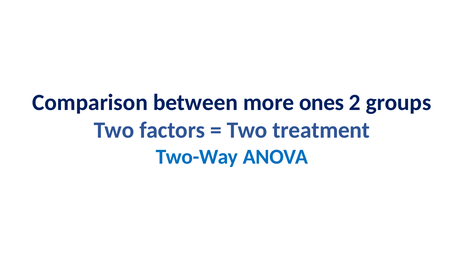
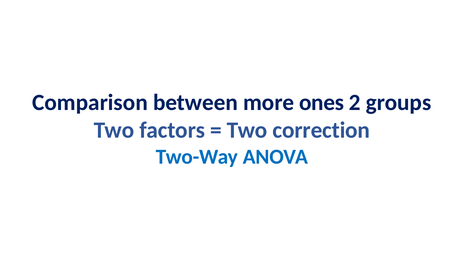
treatment: treatment -> correction (321, 130)
